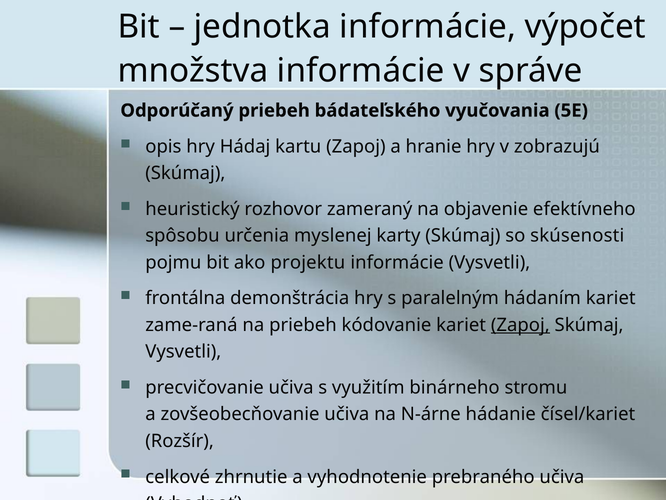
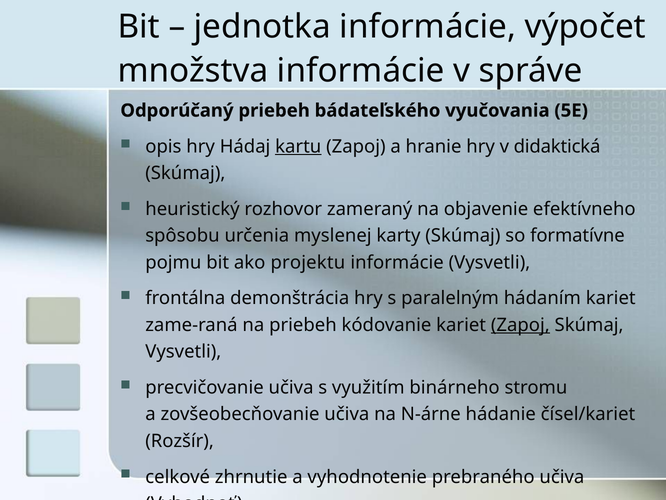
kartu underline: none -> present (298, 146)
zobrazujú: zobrazujú -> didaktická (557, 146)
skúsenosti: skúsenosti -> formatívne (577, 236)
